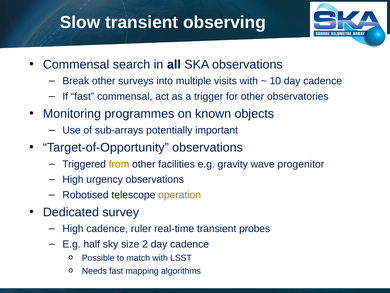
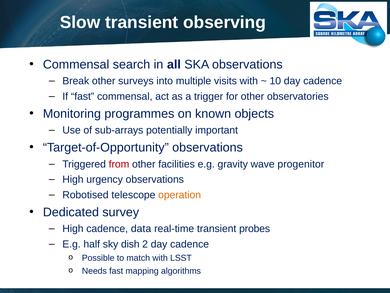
from colour: orange -> red (119, 164)
ruler: ruler -> data (141, 228)
size: size -> dish (130, 244)
